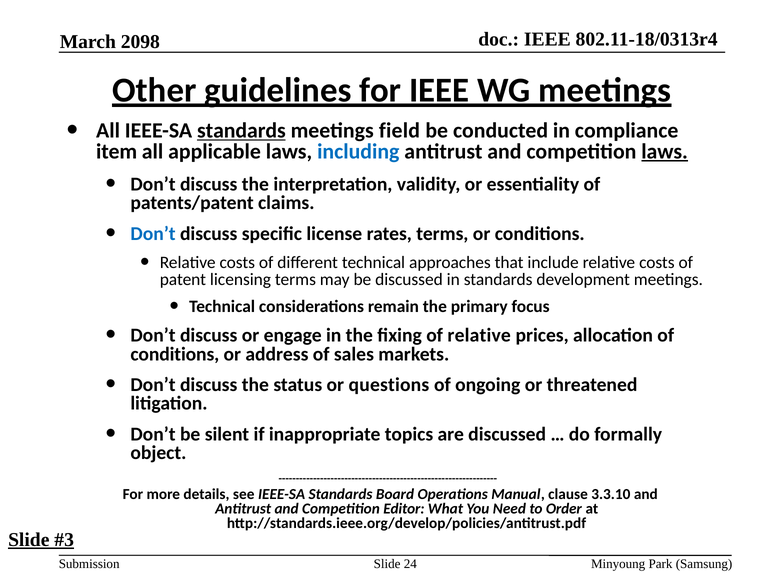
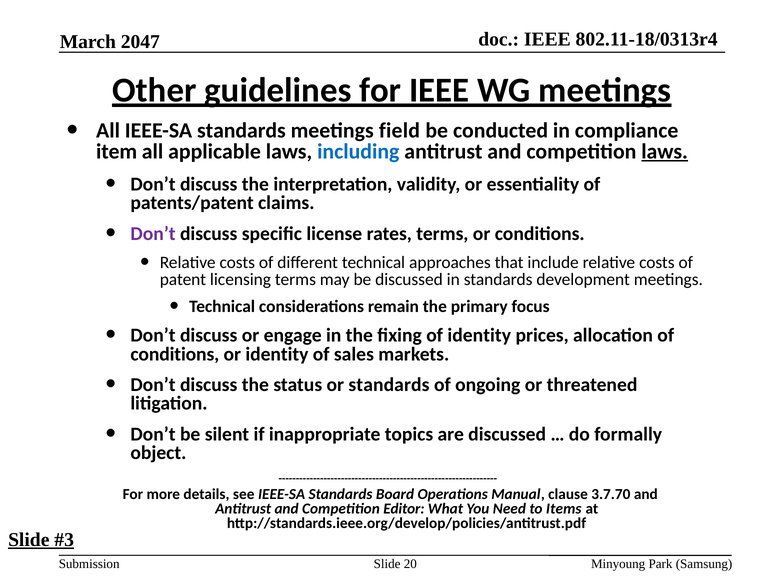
2098: 2098 -> 2047 (140, 42)
standards underline: present -> none (241, 131)
Don’t colour: blue -> purple (153, 234)
of relative: relative -> identity (479, 335)
or address: address -> identity (277, 354)
or questions: questions -> standards (389, 385)
3.3.10: 3.3.10 -> 3.7.70 (611, 494)
Order: Order -> Items (564, 509)
24: 24 -> 20 (410, 564)
